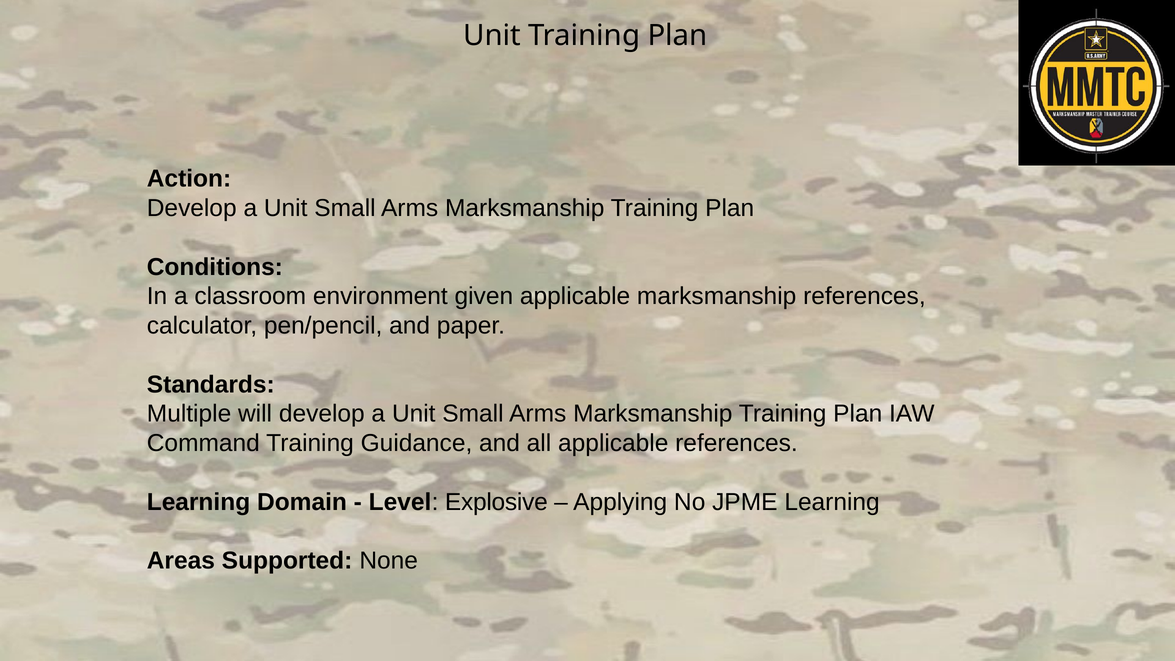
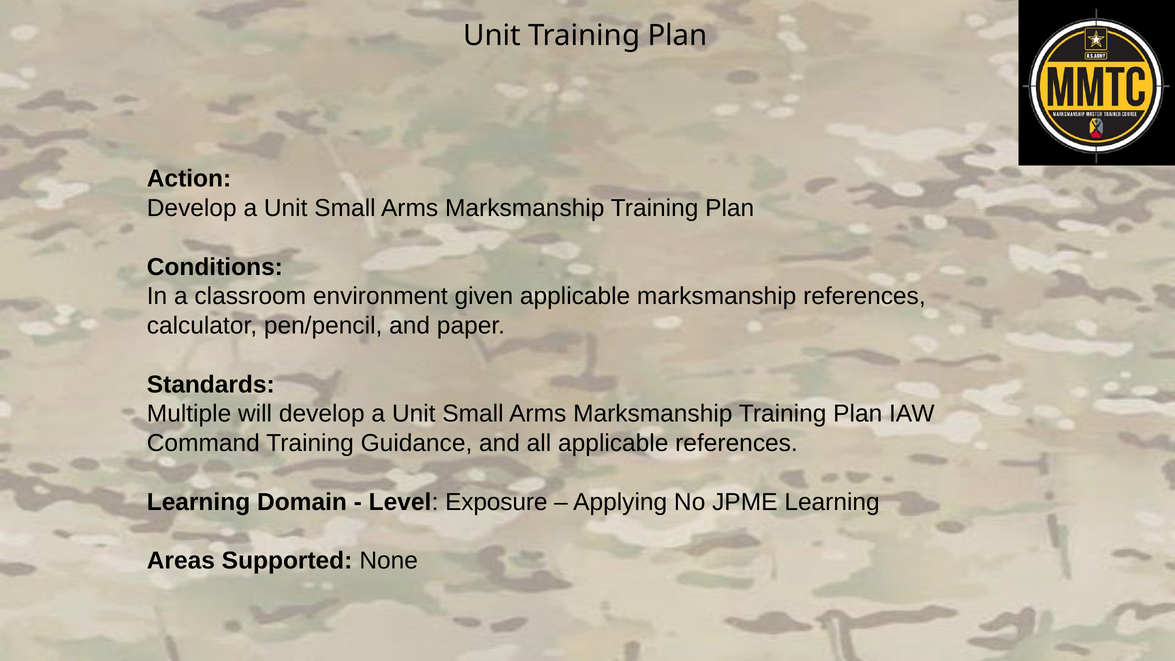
Explosive: Explosive -> Exposure (496, 502)
